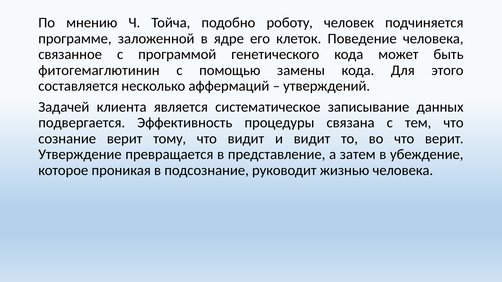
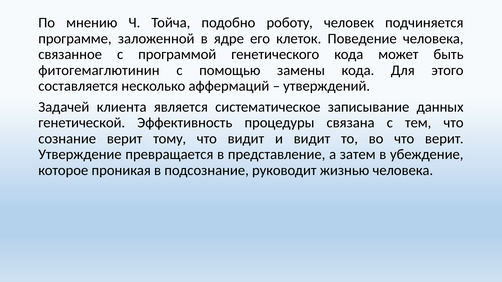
подвергается: подвергается -> генетической (82, 123)
